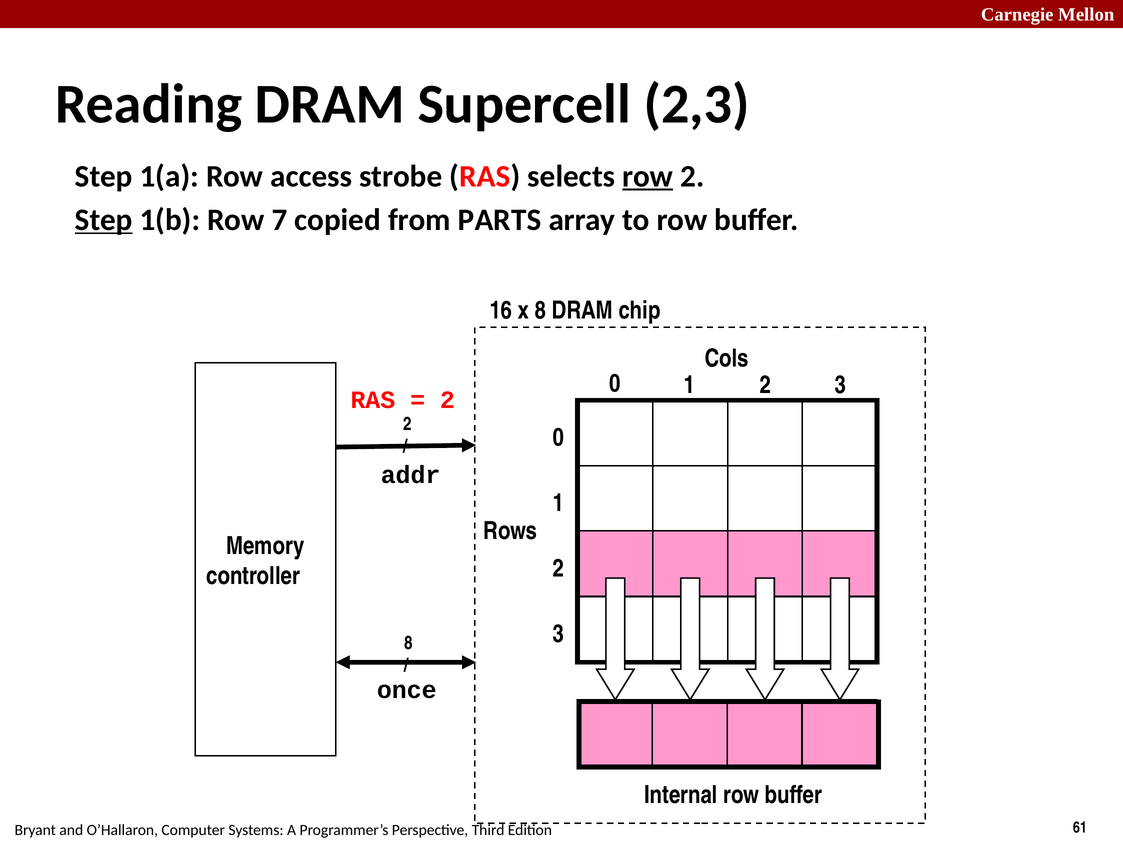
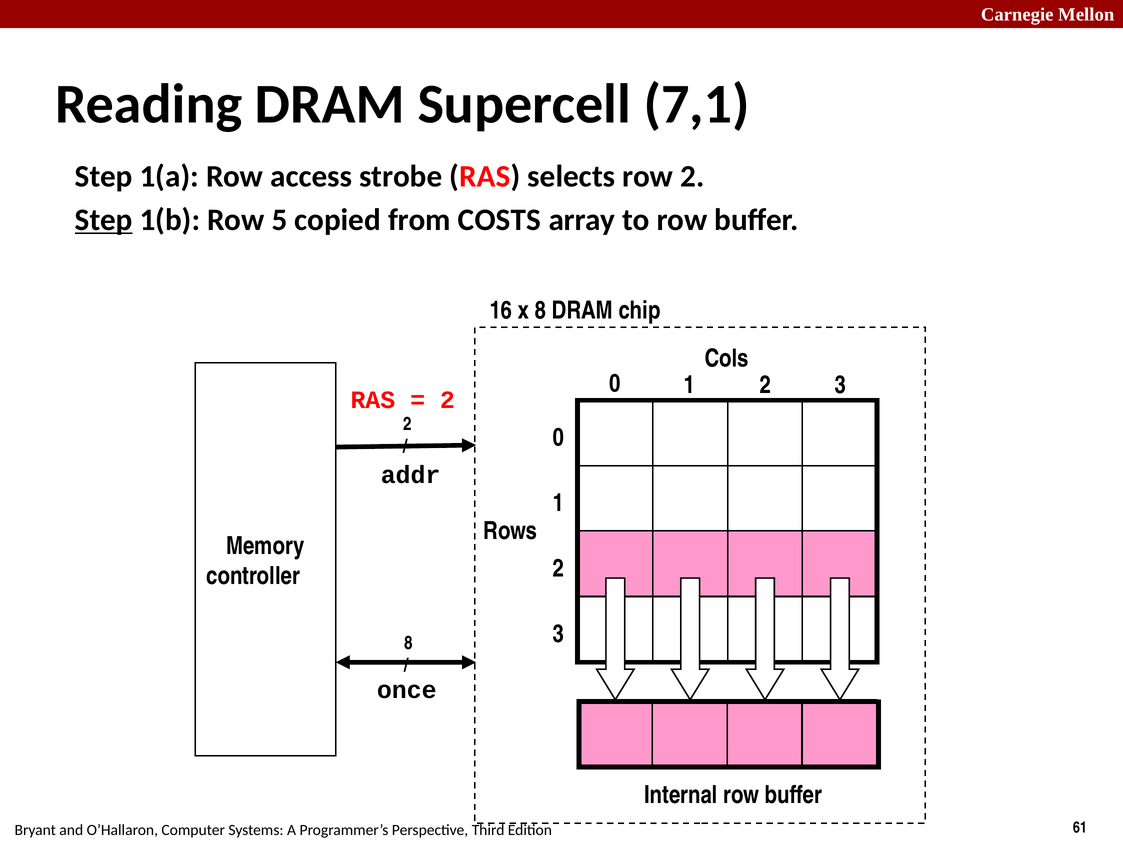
2,3: 2,3 -> 7,1 (697, 104)
row underline: present -> none (648, 176)
7: 7 -> 5 (279, 220)
PARTS: PARTS -> COSTS (500, 220)
